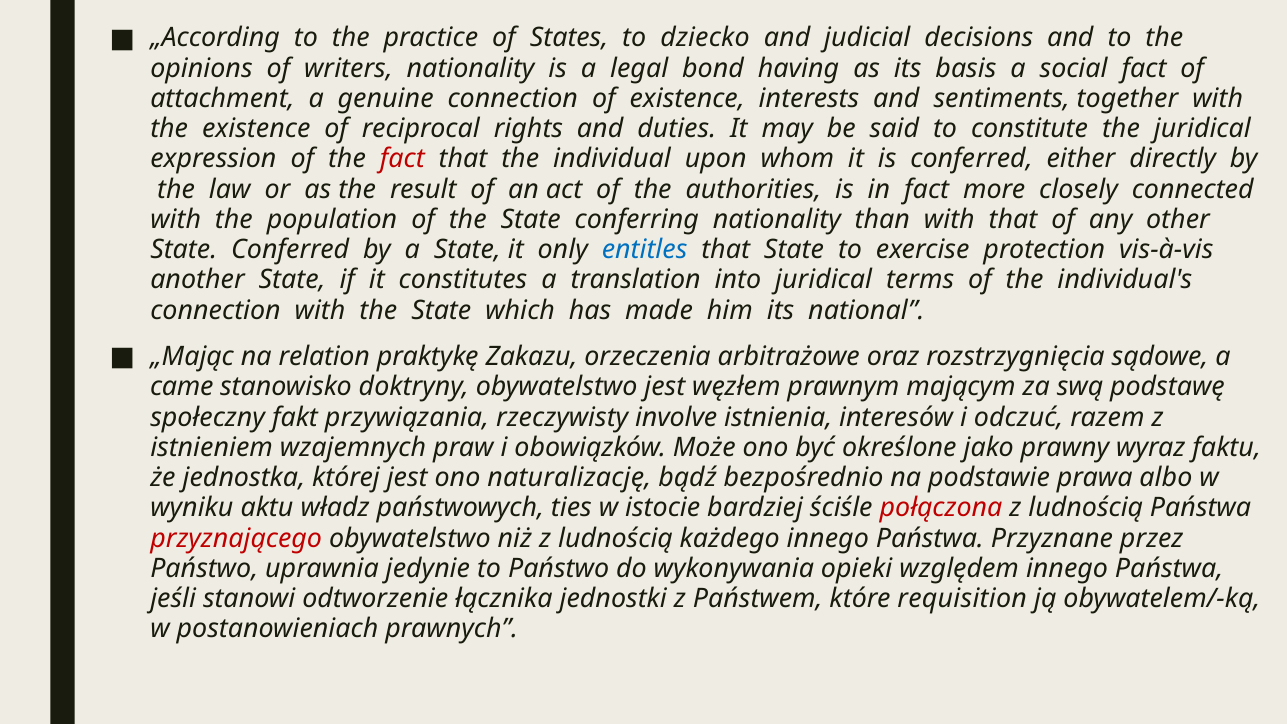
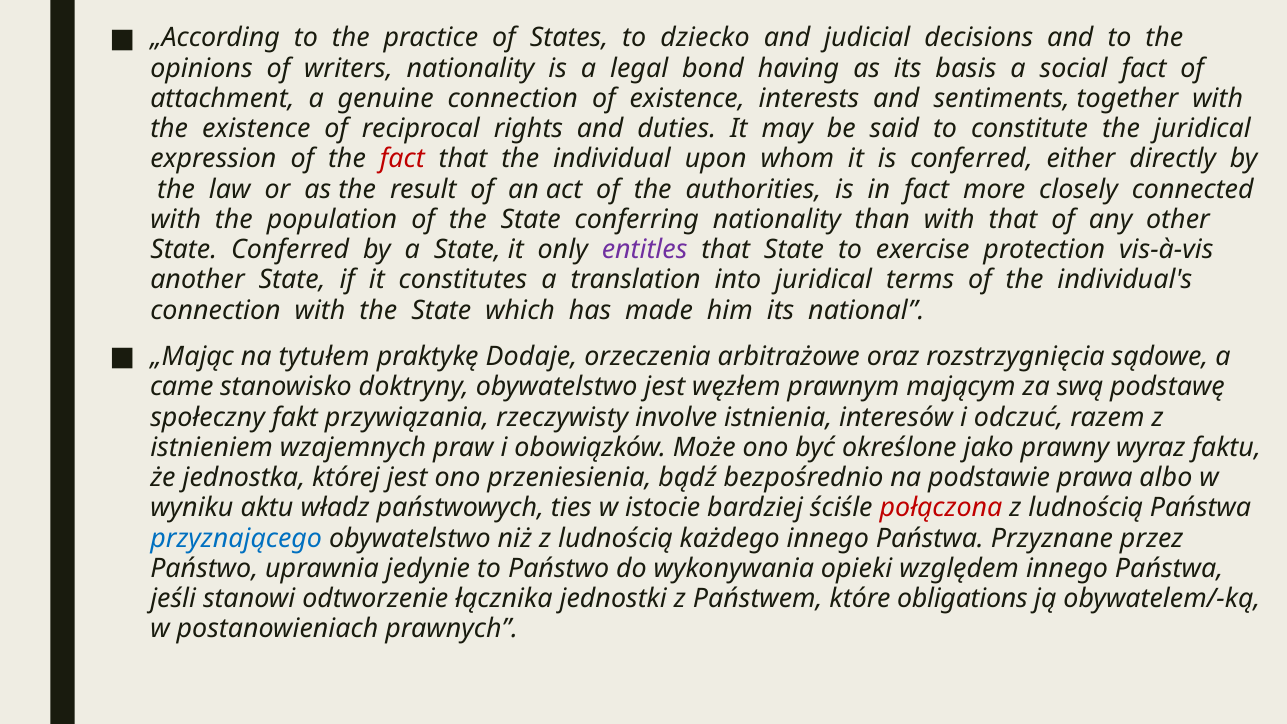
entitles colour: blue -> purple (645, 250)
relation: relation -> tytułem (324, 357)
Zakazu: Zakazu -> Dodaje (531, 357)
naturalizację: naturalizację -> przeniesienia (569, 478)
przyznającego colour: red -> blue (236, 538)
requisition: requisition -> obligations (962, 599)
